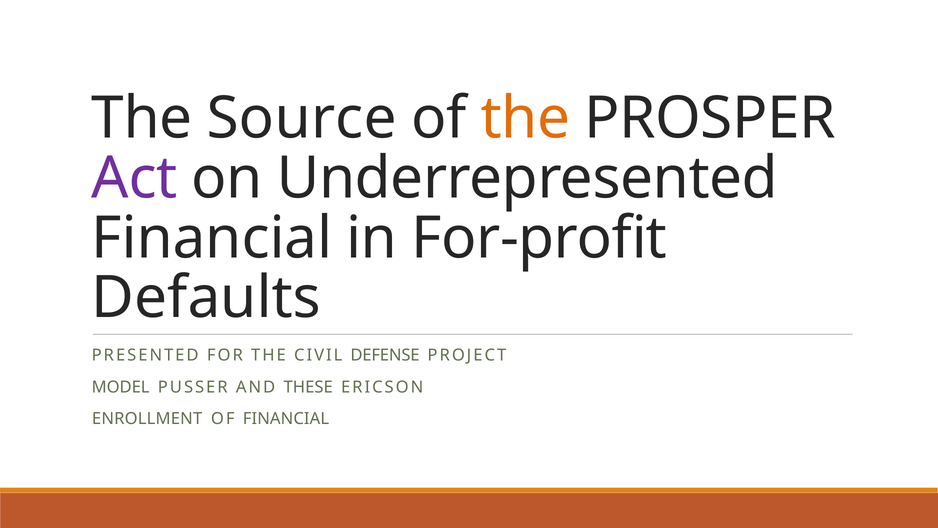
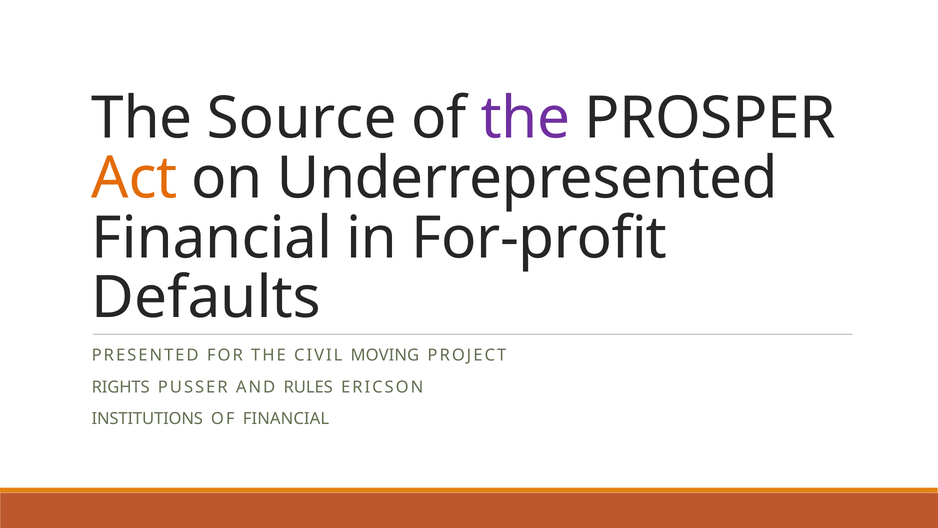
the colour: orange -> purple (525, 118)
Act colour: purple -> orange (134, 178)
DEFENSE: DEFENSE -> MOVING (385, 355)
MODEL: MODEL -> RIGHTS (121, 387)
THESE: THESE -> RULES (308, 387)
ENROLLMENT: ENROLLMENT -> INSTITUTIONS (147, 418)
